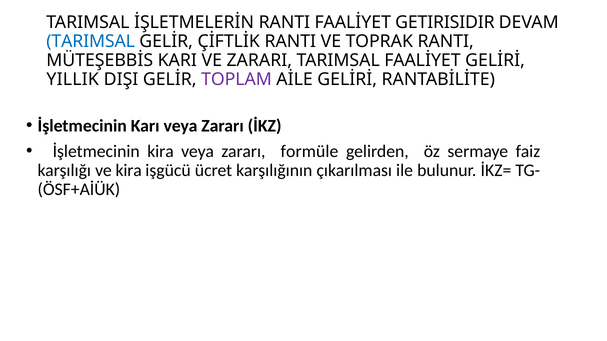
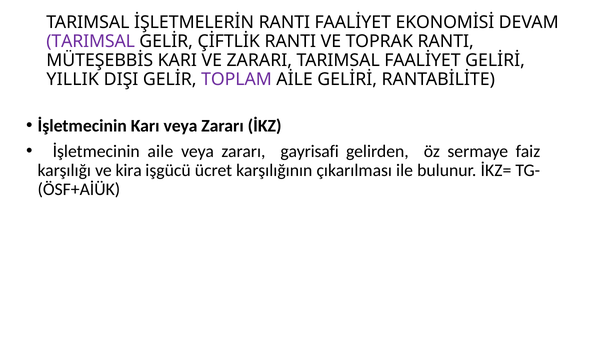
GETIRISIDIR: GETIRISIDIR -> EKONOMİSİ (445, 22)
TARIMSAL colour: blue -> purple (91, 41)
İşletmecinin kira: kira -> aile (160, 151)
formüle: formüle -> gayrisafi (310, 151)
